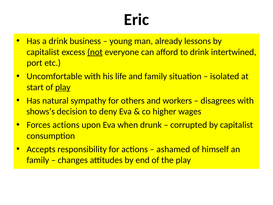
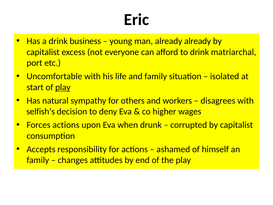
already lessons: lessons -> already (198, 41)
not underline: present -> none (95, 52)
intertwined: intertwined -> matriarchal (234, 52)
shows’s: shows’s -> selfish’s (41, 111)
